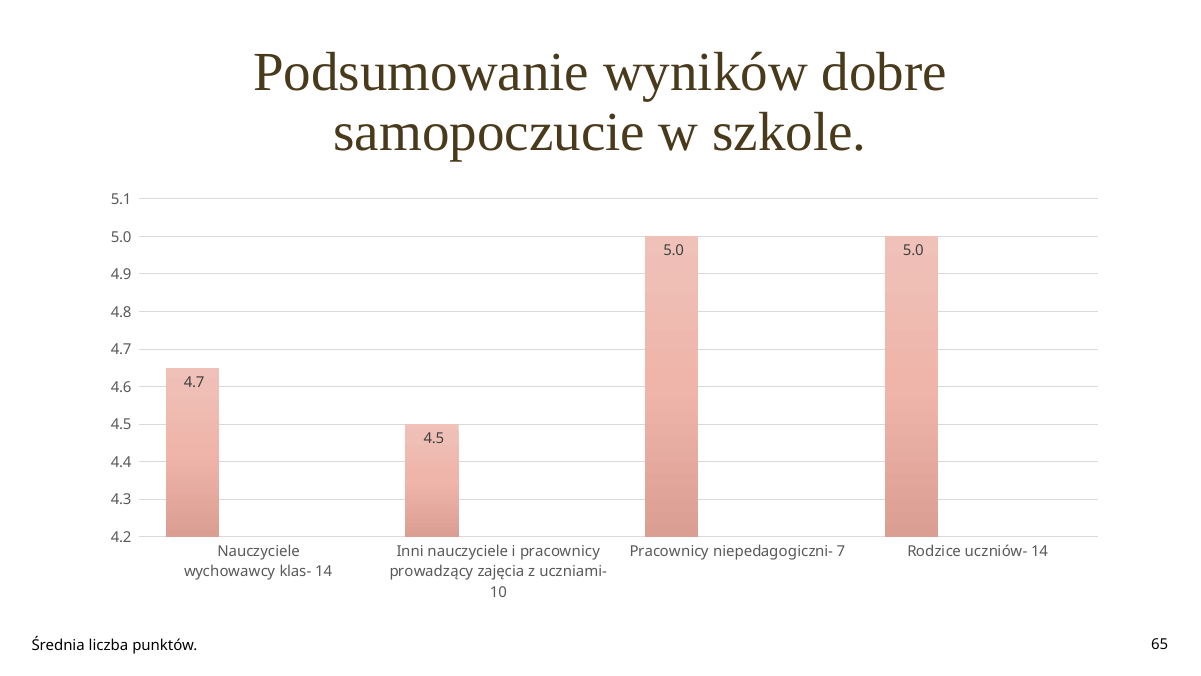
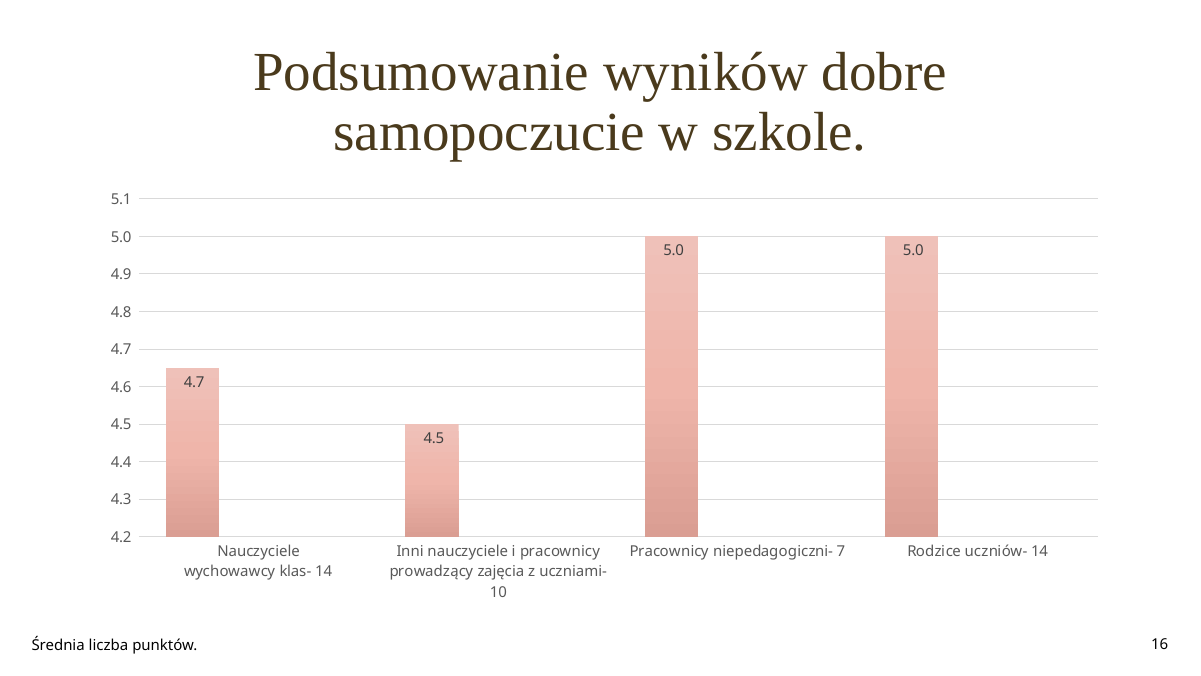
65: 65 -> 16 (1160, 644)
